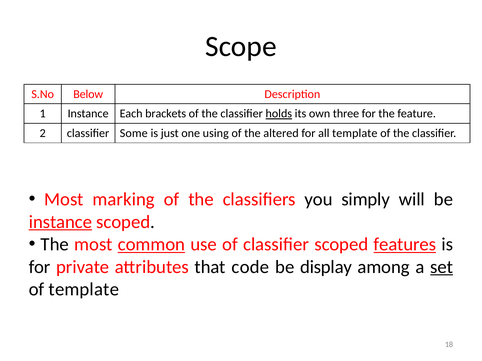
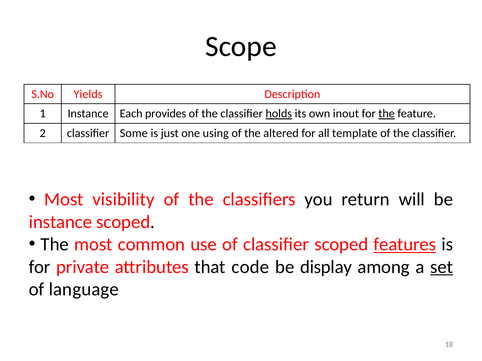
Below: Below -> Yields (88, 94)
brackets: brackets -> provides (166, 114)
three: three -> inout (346, 114)
the underline: none -> present (387, 114)
marking: marking -> visibility (124, 200)
simply: simply -> return (366, 200)
instance underline: present -> none (60, 222)
common underline: present -> none (151, 245)
of template: template -> language (84, 290)
